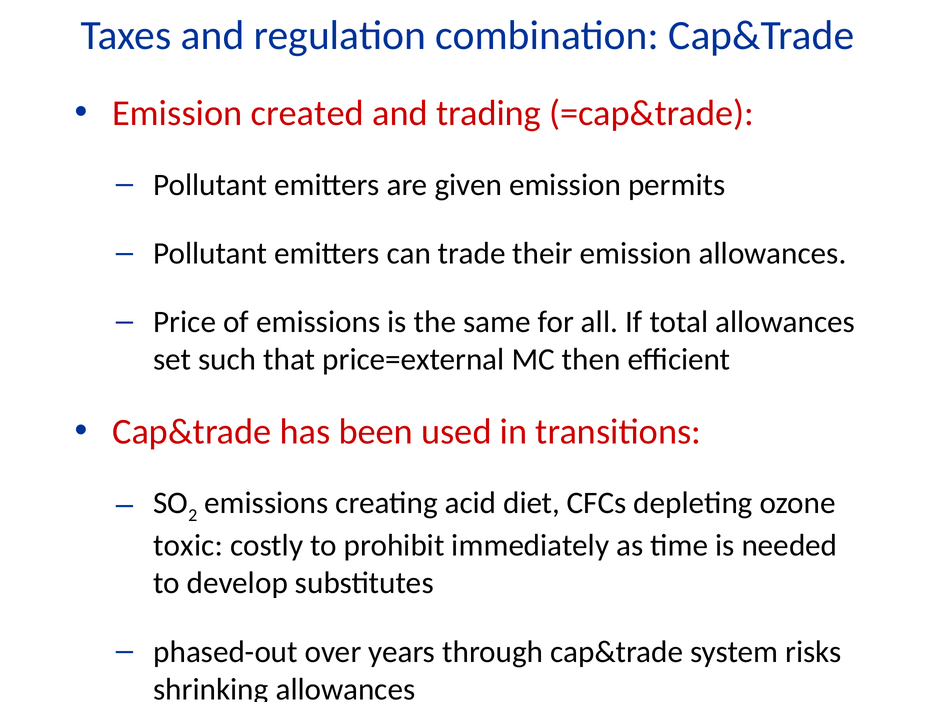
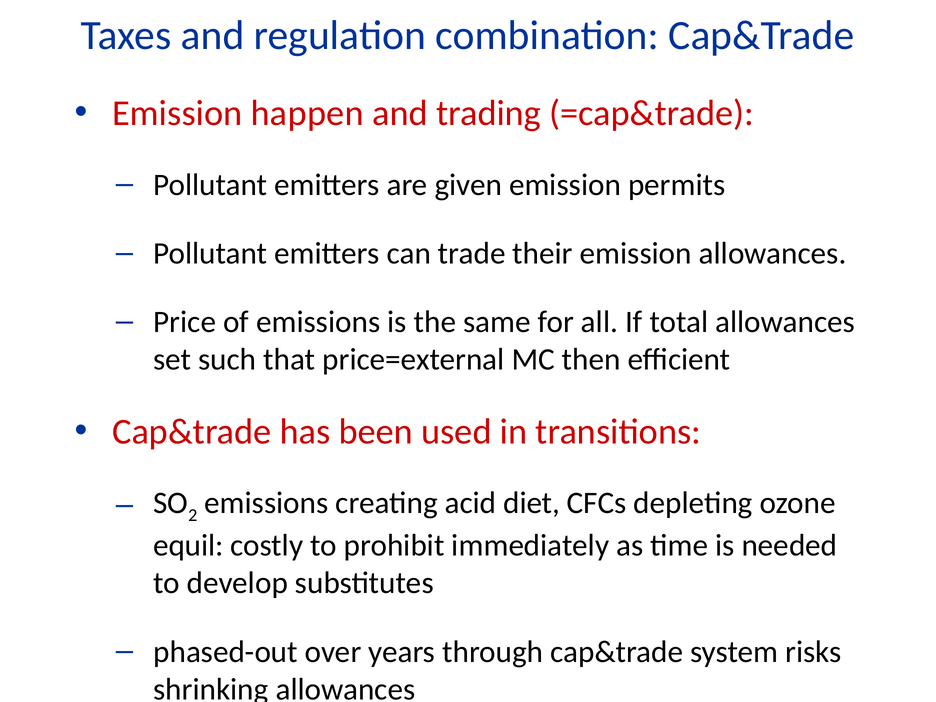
created: created -> happen (307, 113)
toxic: toxic -> equil (188, 546)
